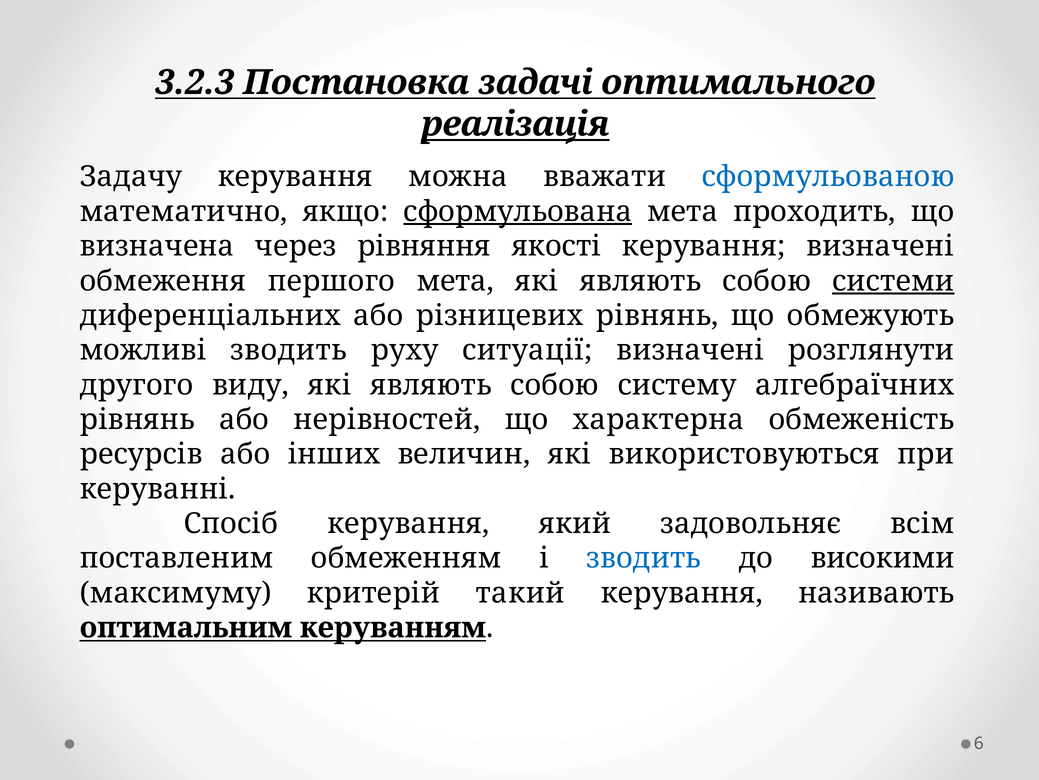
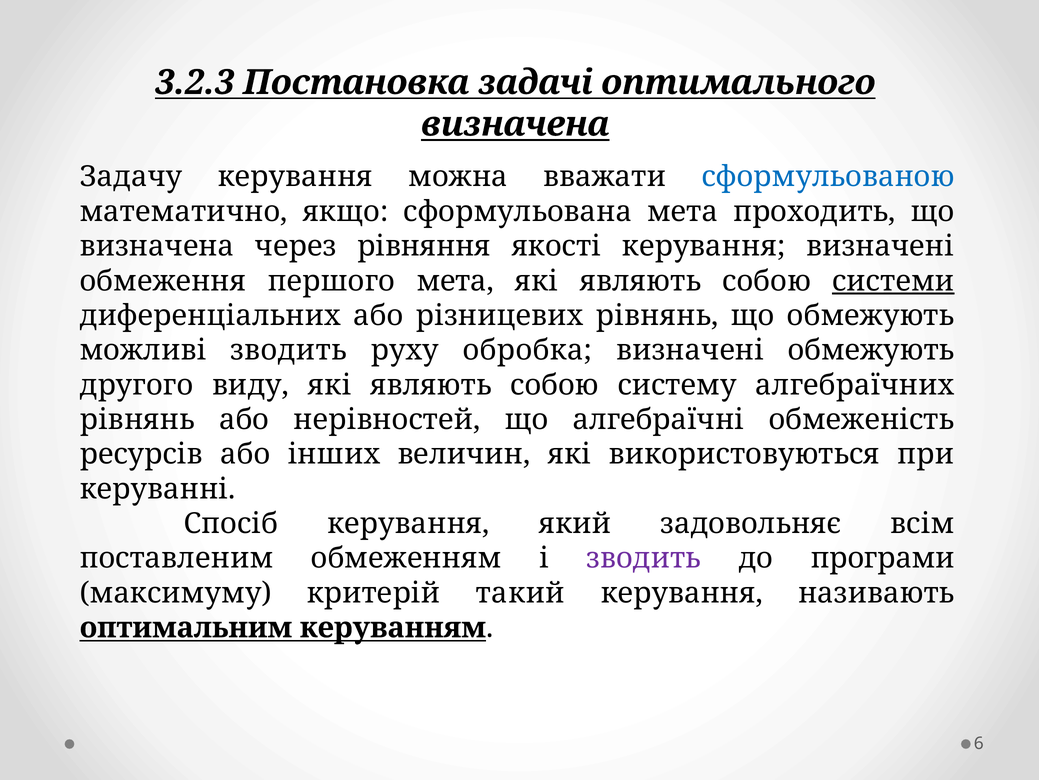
реалізація: реалізація -> визначена (515, 124)
сформульована underline: present -> none (518, 211)
ситуації: ситуації -> обробка (527, 350)
визначені розглянути: розглянути -> обмежують (871, 350)
характерна: характерна -> алгебраїчні (659, 419)
зводить colour: blue -> purple (644, 558)
високими: високими -> програми (883, 558)
